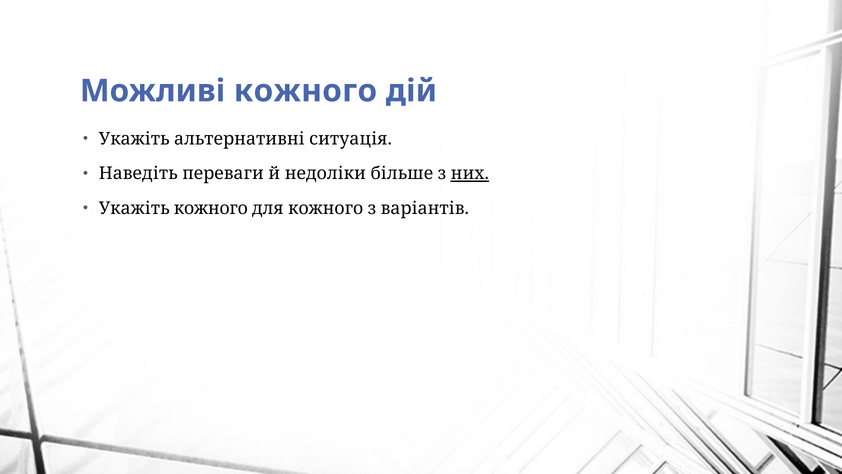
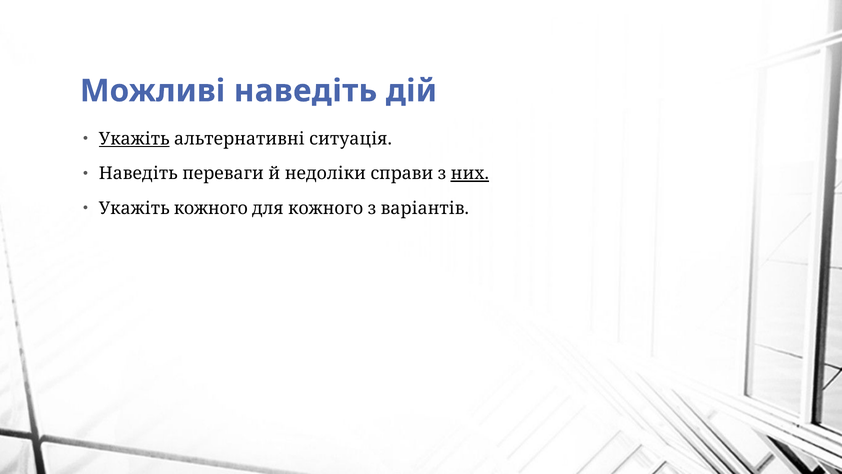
Можливі кожного: кожного -> наведіть (305, 91)
Укажіть underline: none -> present (134, 139)
більше: більше -> справи (402, 174)
